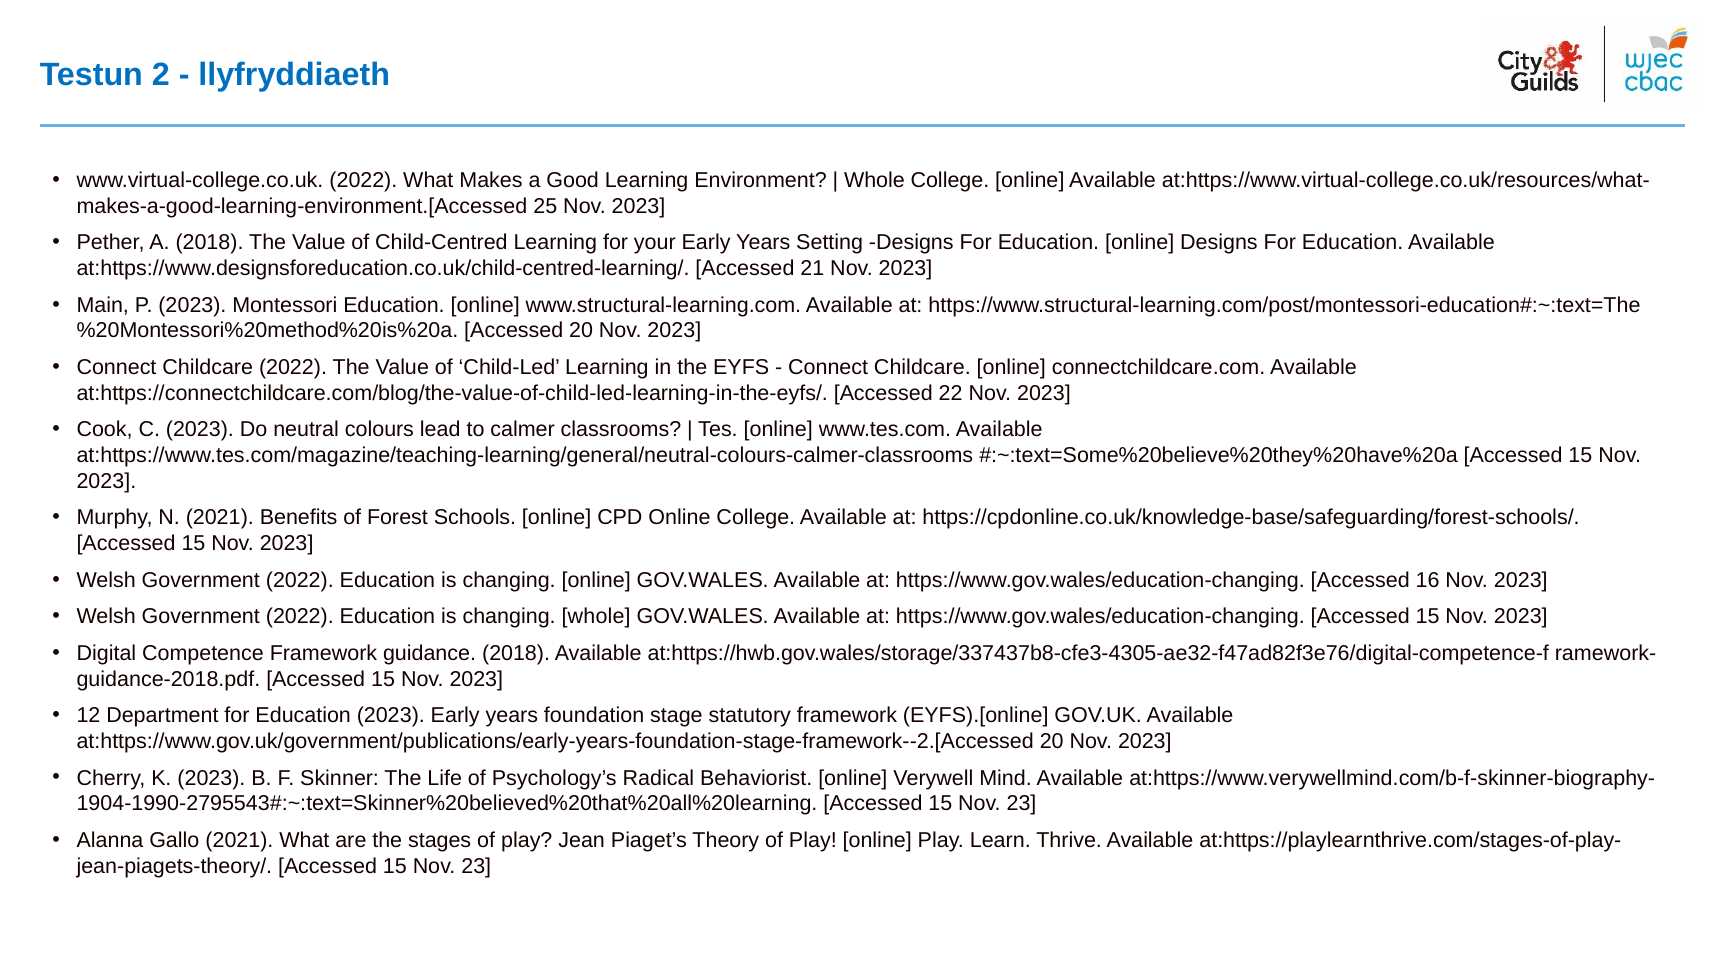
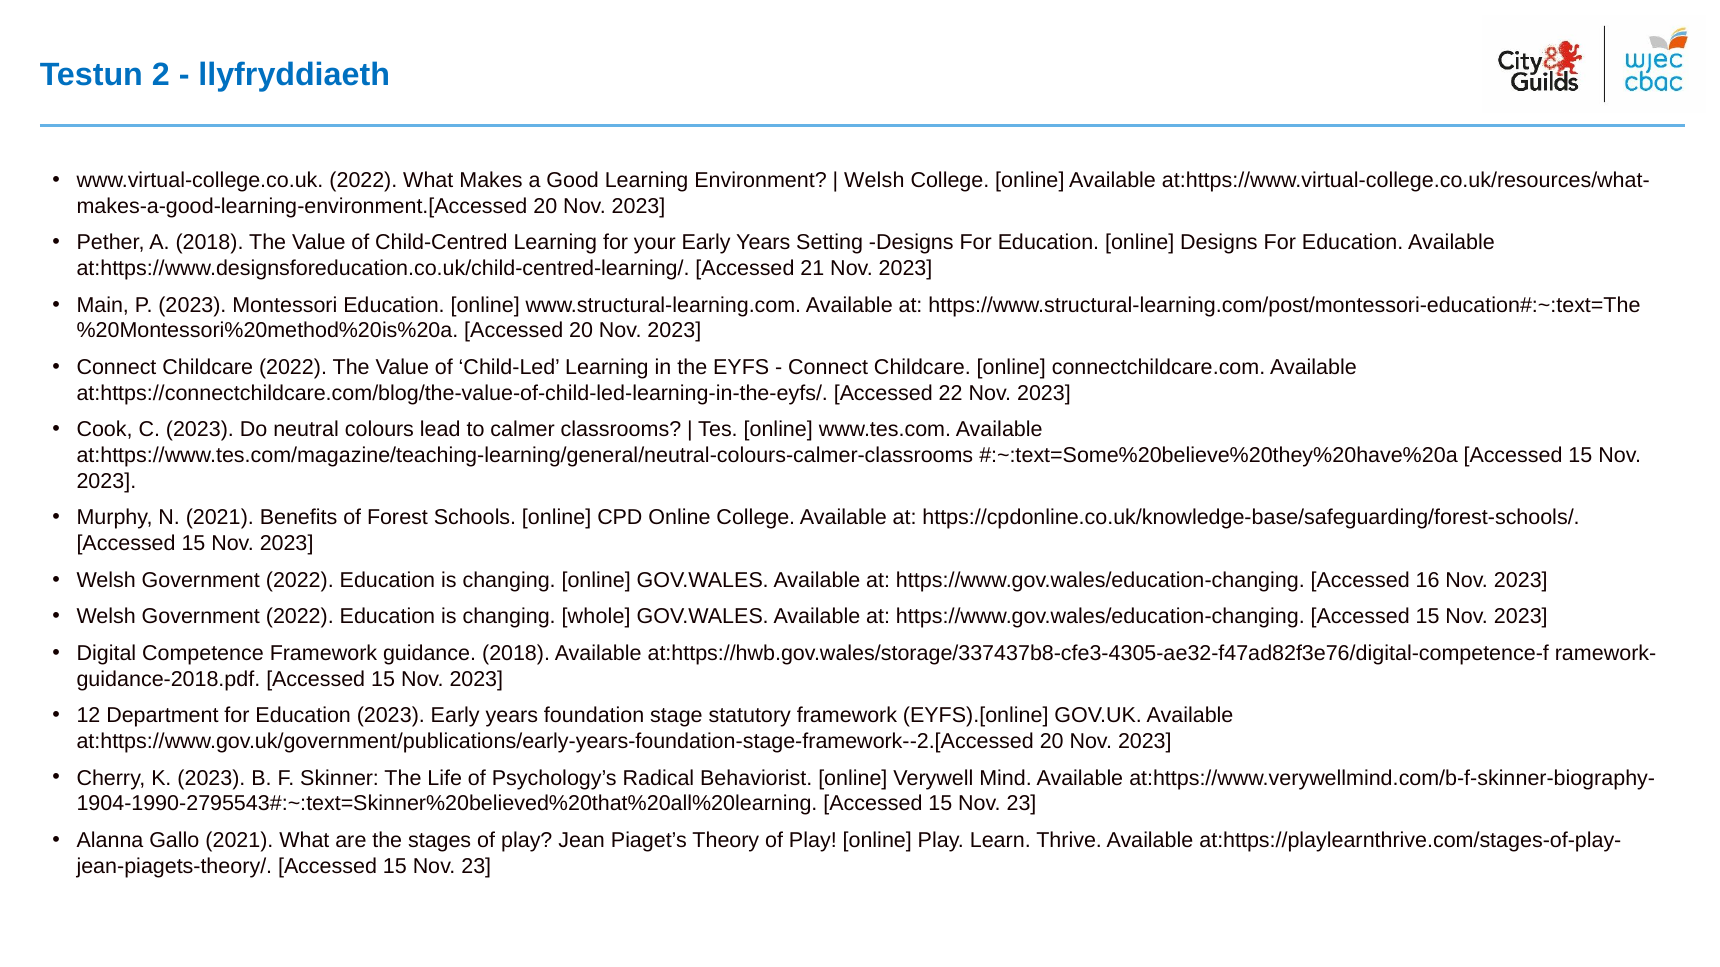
Whole: Whole -> Welsh (874, 181)
25: 25 -> 20 (545, 206)
